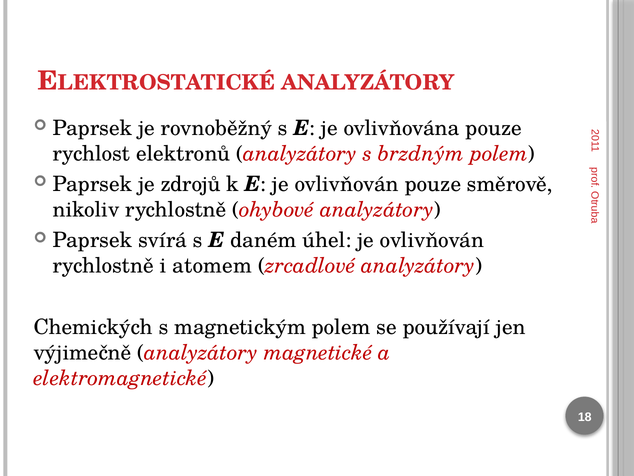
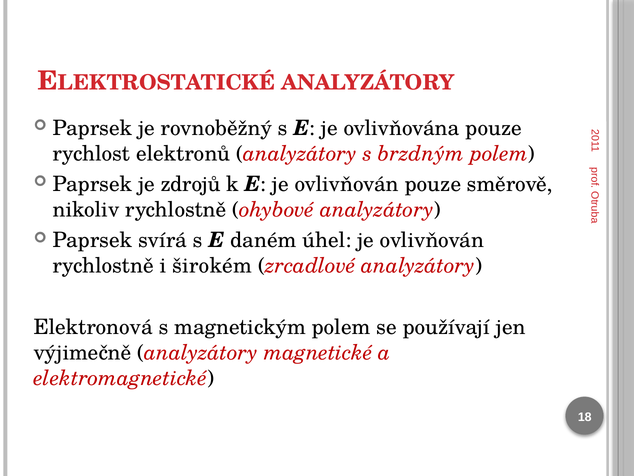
atomem: atomem -> širokém (212, 266)
Chemických: Chemických -> Elektronová (93, 327)
